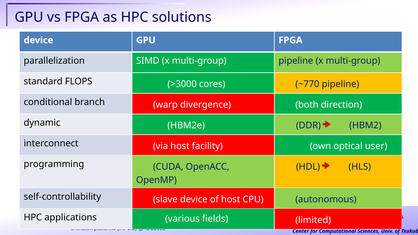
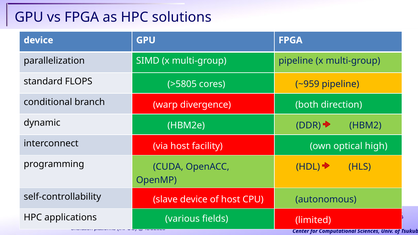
>3000: >3000 -> >5805 (182, 84)
~770: ~770 -> ~959 (307, 84)
user: user -> high (376, 146)
